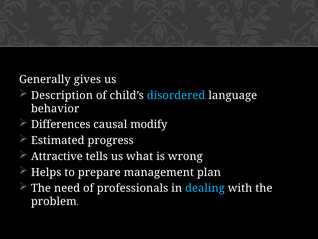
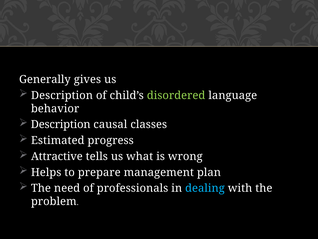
disordered colour: light blue -> light green (176, 95)
Differences: Differences -> Description (61, 124)
modify: modify -> classes (149, 124)
